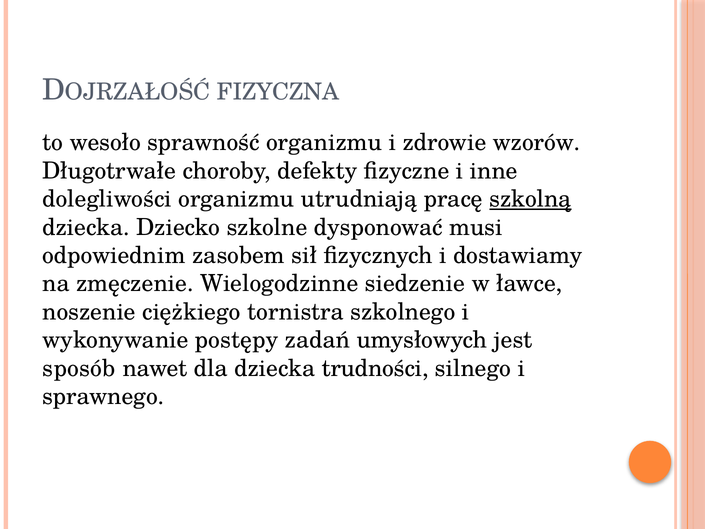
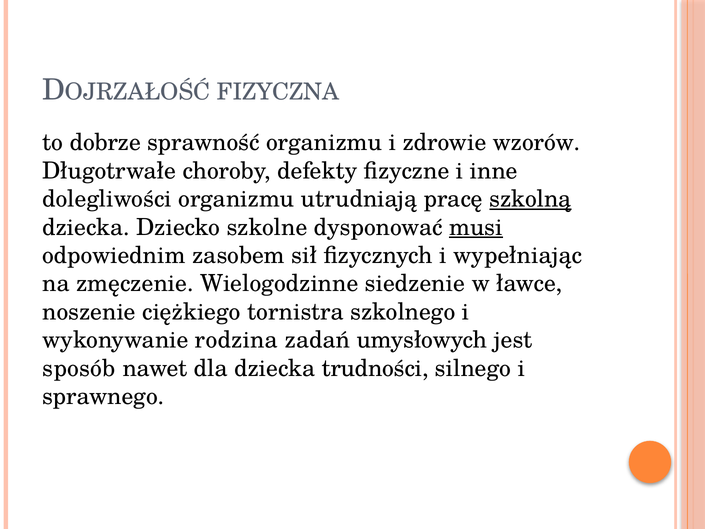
wesoło: wesoło -> dobrze (105, 143)
musi underline: none -> present (476, 227)
dostawiamy: dostawiamy -> wypełniając (518, 255)
postępy: postępy -> rodzina (236, 340)
